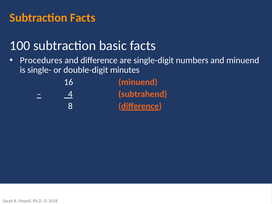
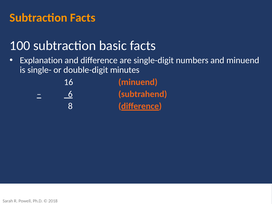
Procedures: Procedures -> Explanation (41, 60)
4: 4 -> 6 (70, 94)
